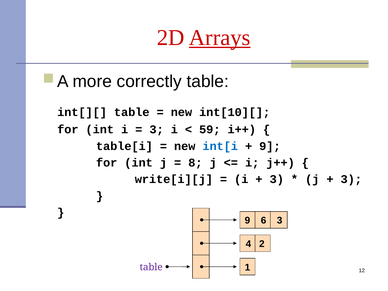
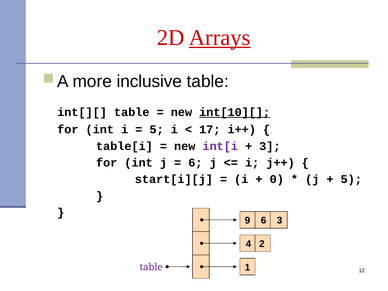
correctly: correctly -> inclusive (149, 81)
int[10][ underline: none -> present (235, 112)
3: 3 -> 5 (157, 130)
59: 59 -> 17 (210, 130)
int[i colour: blue -> purple (220, 146)
9: 9 -> 3 (270, 146)
8: 8 -> 6 (195, 163)
write[i][j: write[i][j -> start[i][j (174, 179)
3: 3 -> 0 (277, 179)
3: 3 -> 5 (351, 179)
